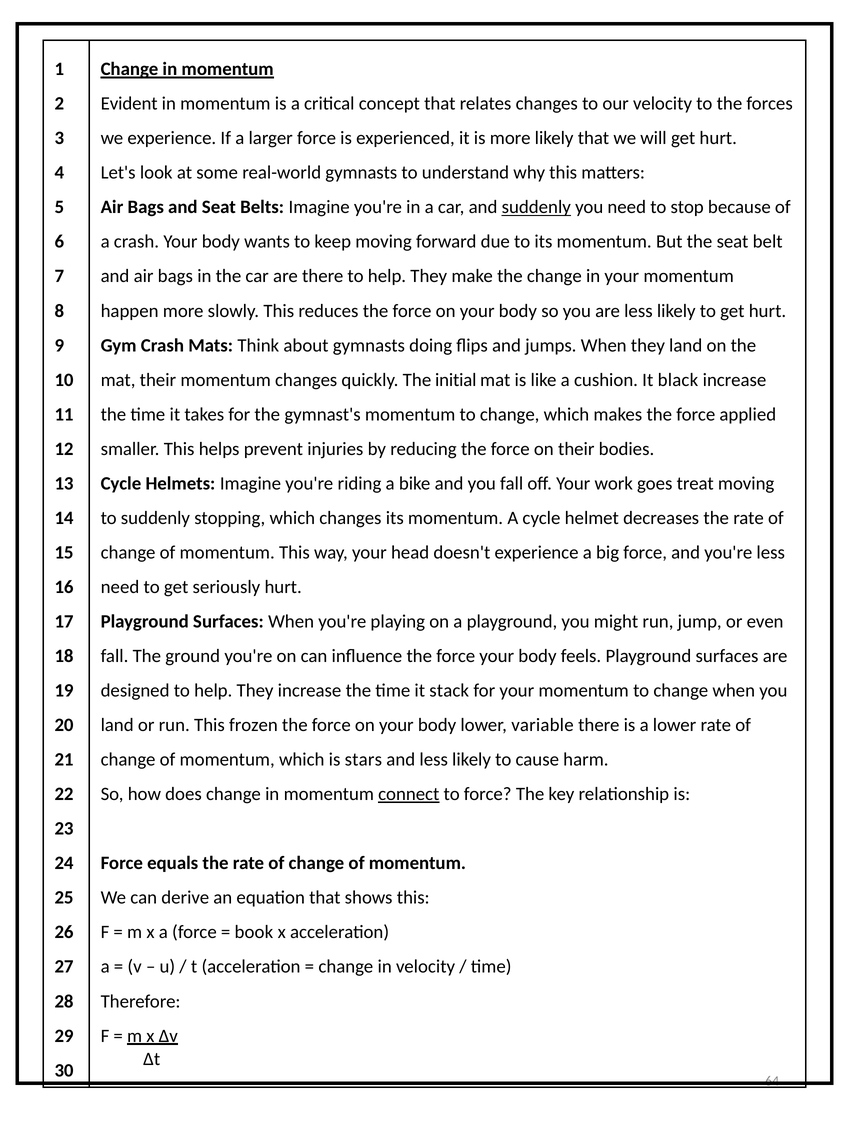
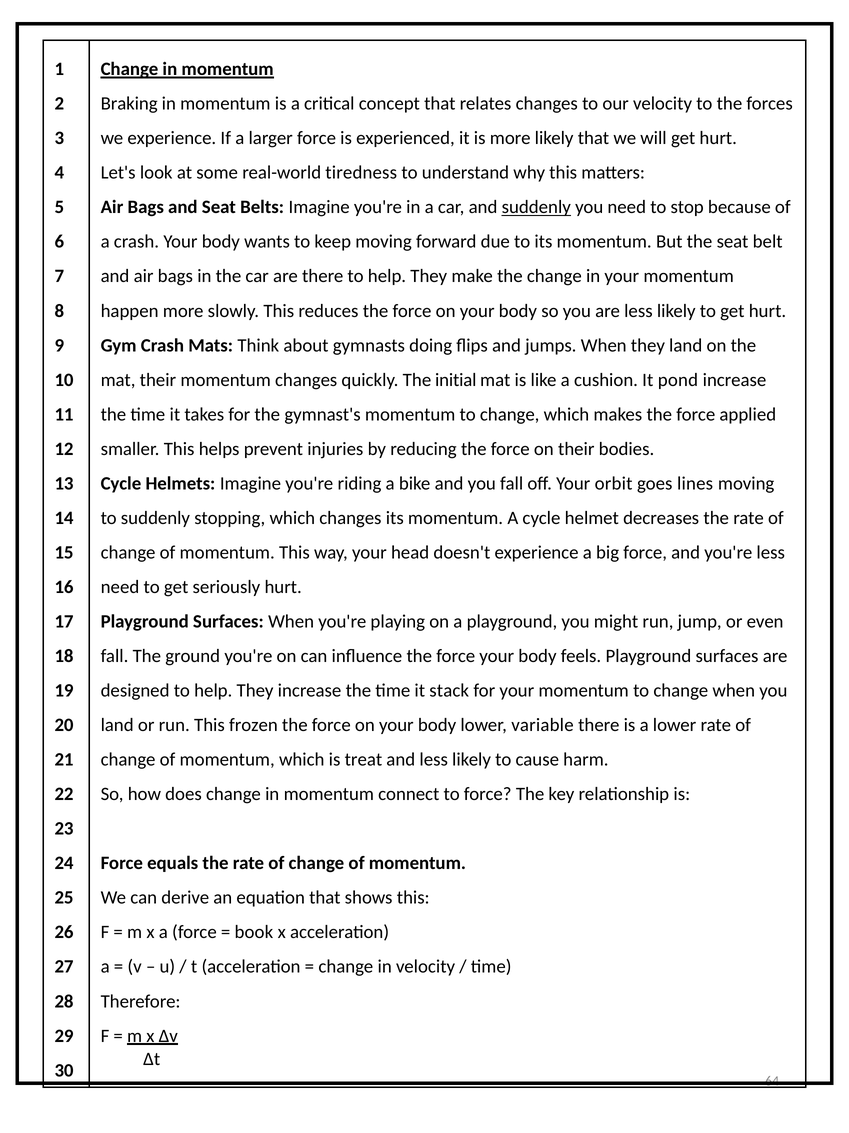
Evident: Evident -> Braking (129, 104)
real-world gymnasts: gymnasts -> tiredness (361, 173)
black: black -> pond (678, 380)
work: work -> orbit (614, 483)
treat: treat -> lines (695, 483)
stars: stars -> treat (363, 759)
connect underline: present -> none (409, 793)
